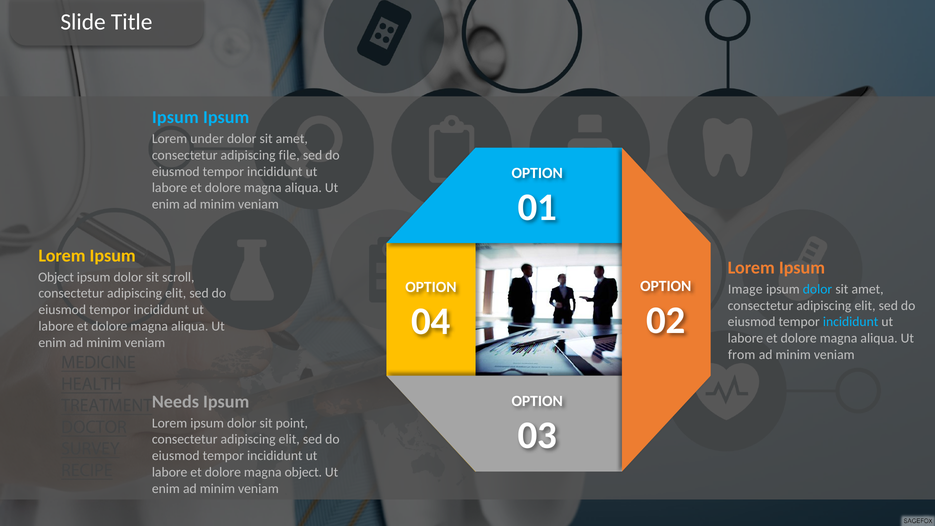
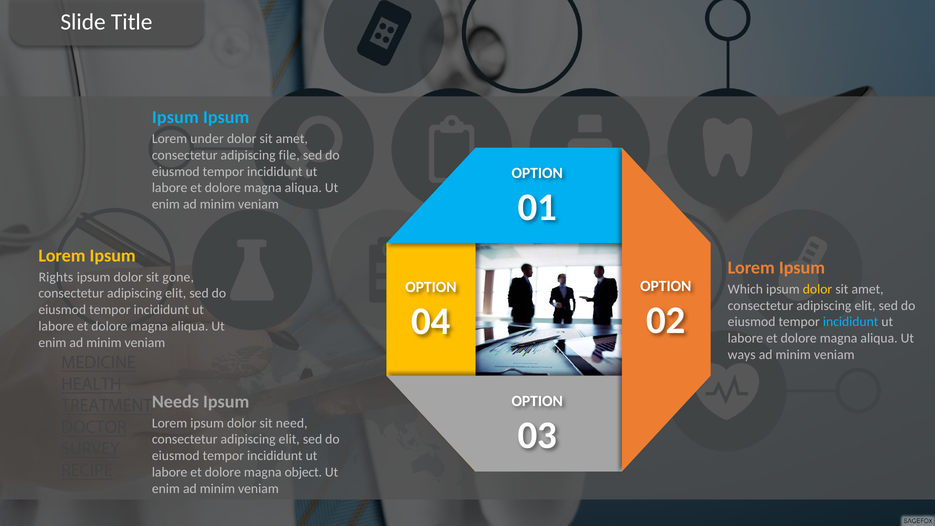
Object: Object -> Rights (56, 277)
scroll: scroll -> gone (178, 277)
Image: Image -> Which (745, 289)
dolor colour: light blue -> yellow (818, 289)
from: from -> ways (742, 355)
point: point -> need (292, 423)
